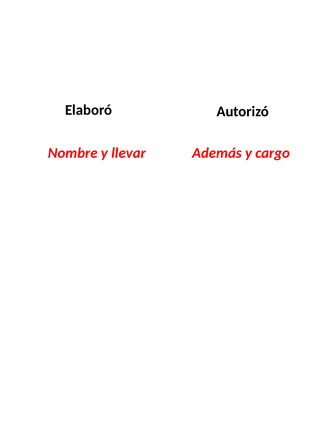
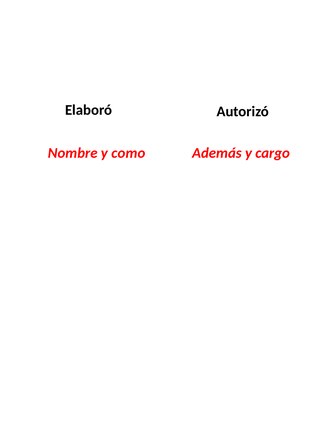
llevar: llevar -> como (128, 153)
